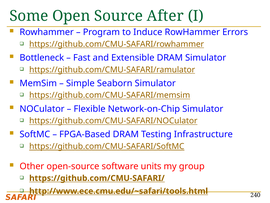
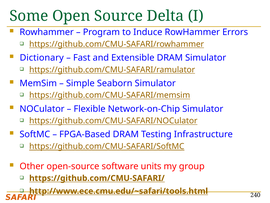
After: After -> Delta (165, 16)
Bottleneck: Bottleneck -> Dictionary (42, 58)
